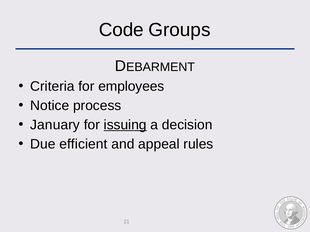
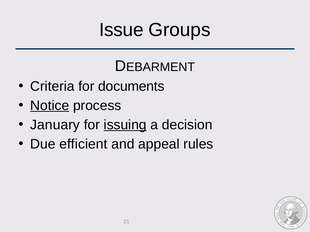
Code: Code -> Issue (121, 30)
employees: employees -> documents (131, 86)
Notice underline: none -> present (50, 106)
